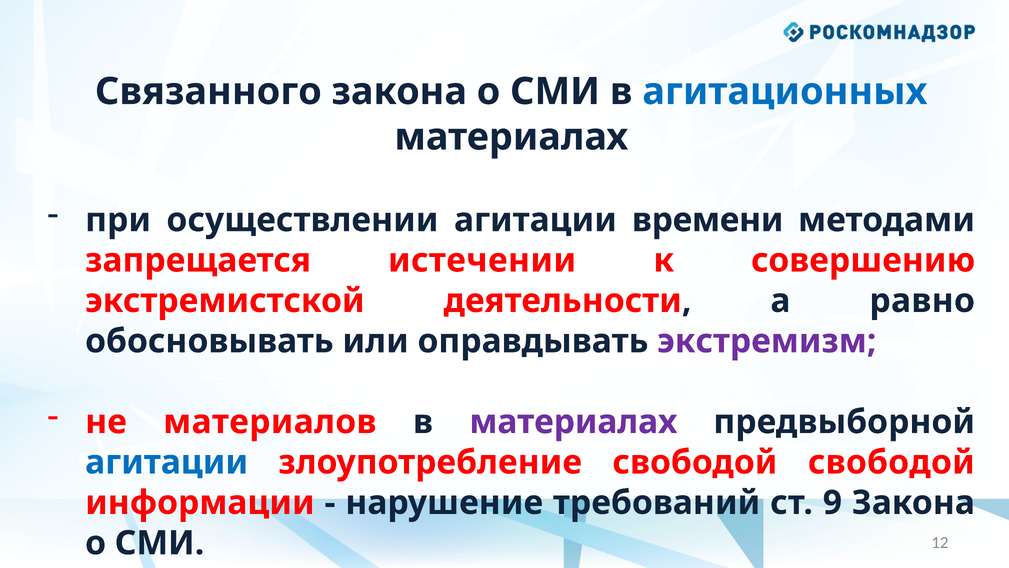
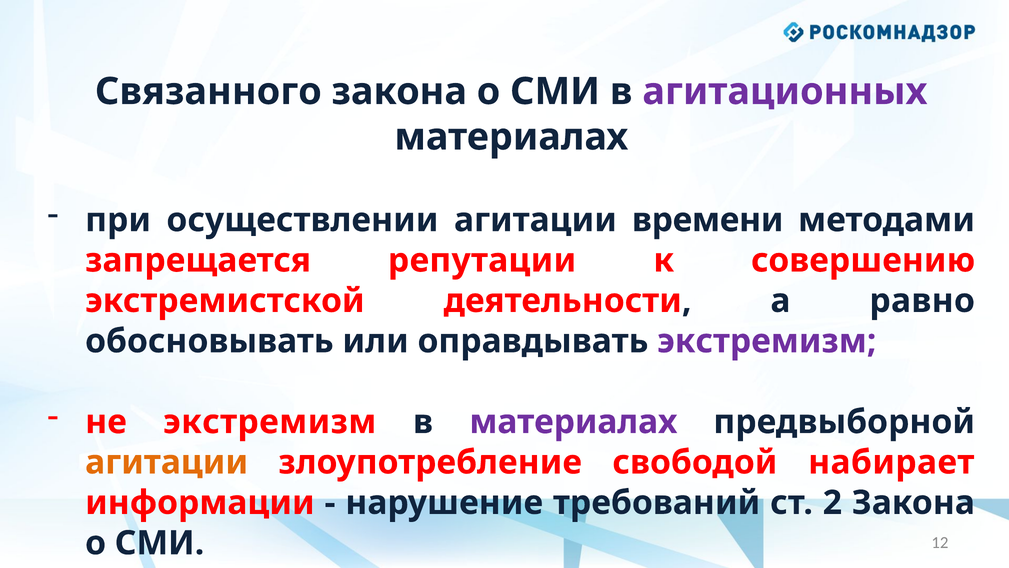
агитационных colour: blue -> purple (785, 91)
истечении: истечении -> репутации (482, 260)
не материалов: материалов -> экстремизм (270, 422)
агитации colour: blue -> orange (167, 462)
свободой свободой: свободой -> набирает (891, 462)
9: 9 -> 2 (832, 502)
